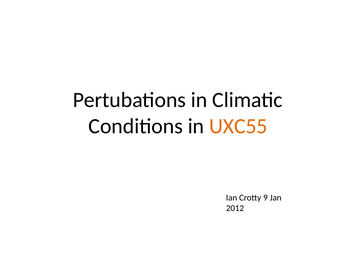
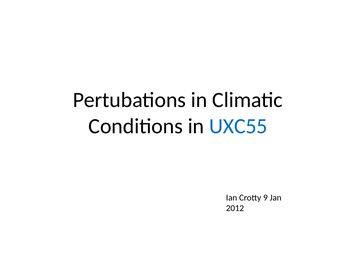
UXC55 colour: orange -> blue (238, 126)
